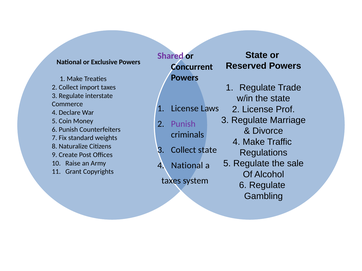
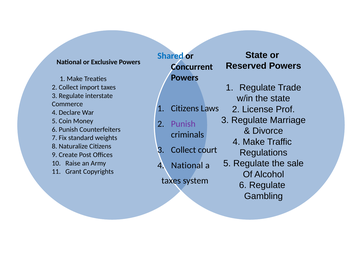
Shared colour: purple -> blue (170, 56)
1 License: License -> Citizens (185, 109)
Collect state: state -> court (208, 150)
